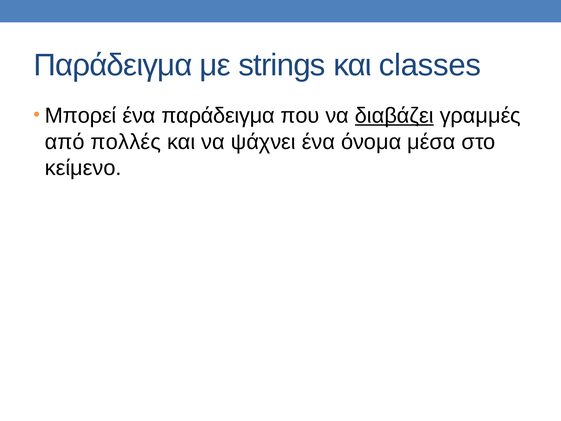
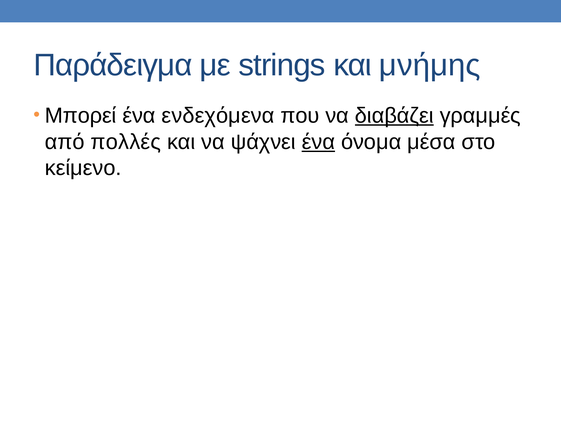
classes: classes -> μνήμης (430, 65)
ένα παράδειγμα: παράδειγμα -> ενδεχόμενα (218, 116)
ένα underline: none -> present (318, 142)
